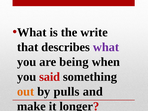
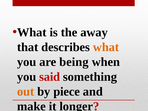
write: write -> away (94, 32)
what colour: purple -> orange (106, 47)
pulls: pulls -> piece (67, 92)
